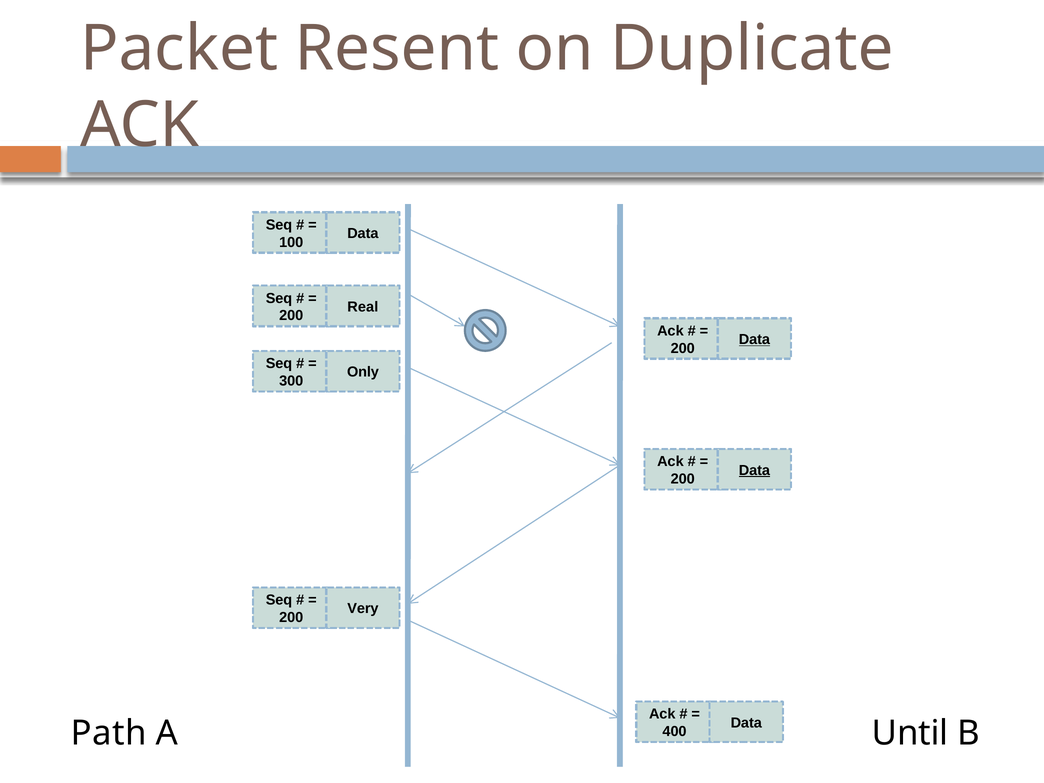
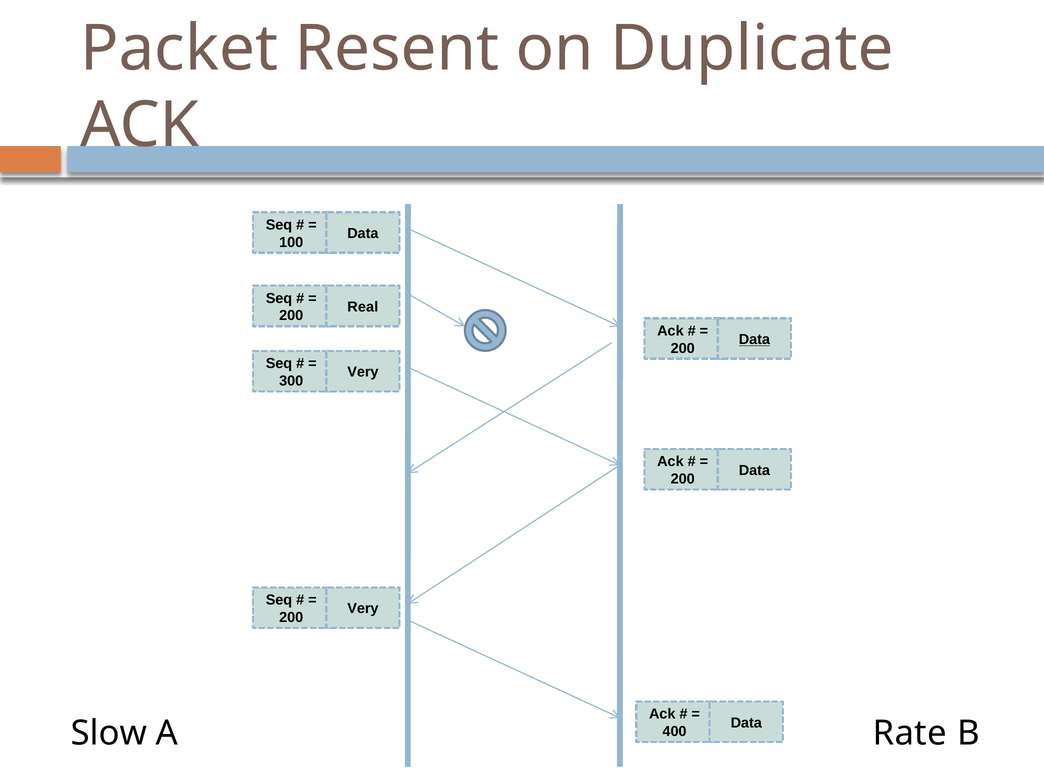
Only: Only -> Very (363, 372)
Data underline: present -> none (754, 470)
Path: Path -> Slow (109, 733)
Until: Until -> Rate (910, 733)
